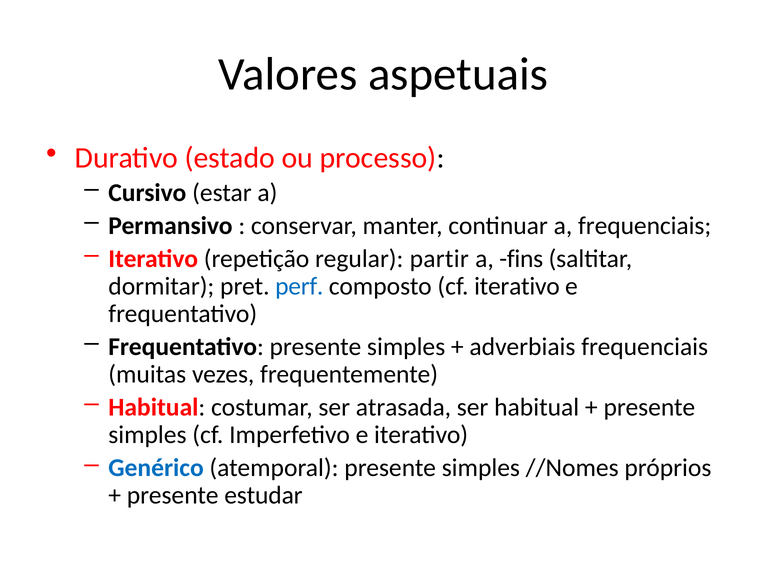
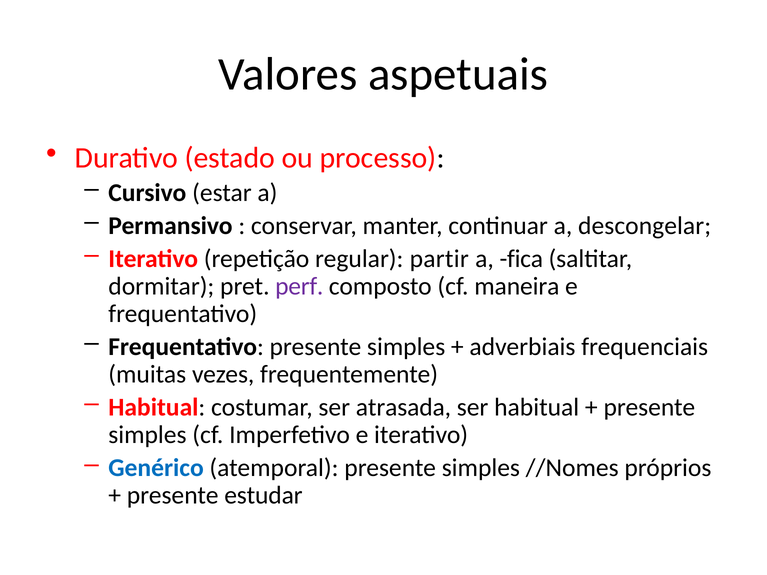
a frequenciais: frequenciais -> descongelar (645, 226)
fins: fins -> fica (521, 259)
perf colour: blue -> purple (299, 286)
cf iterativo: iterativo -> maneira (517, 286)
